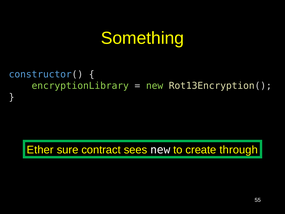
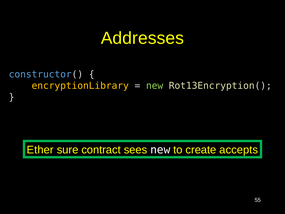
Something: Something -> Addresses (142, 38)
encryptionLibrary colour: light green -> yellow (80, 86)
through: through -> accepts (239, 150)
